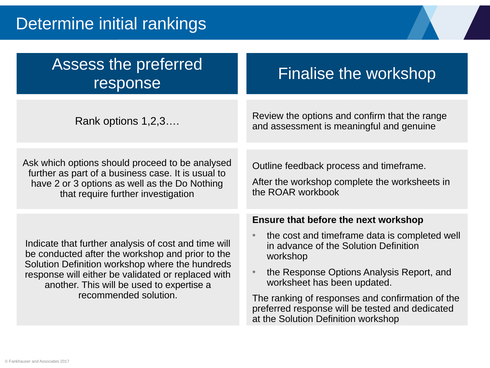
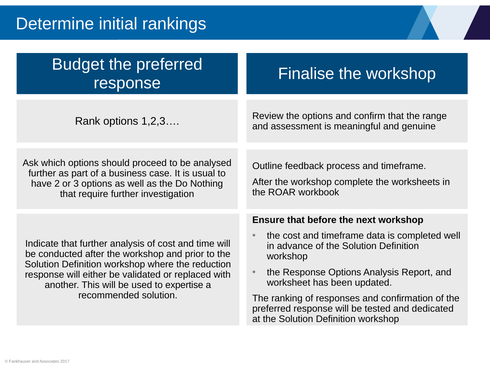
Assess: Assess -> Budget (78, 64)
hundreds: hundreds -> reduction (212, 264)
